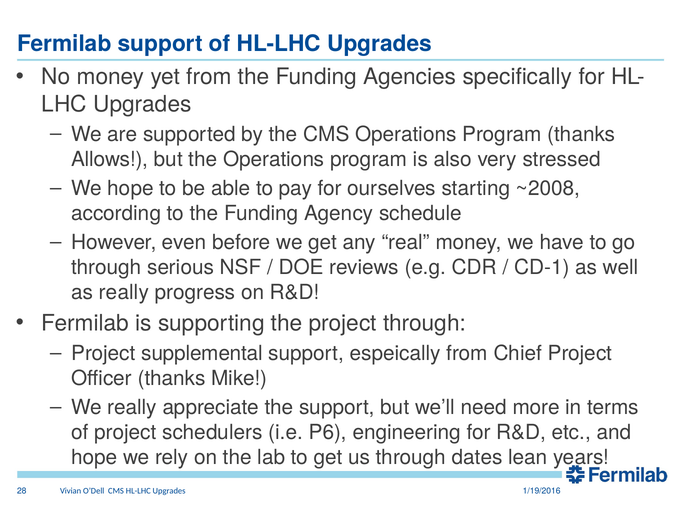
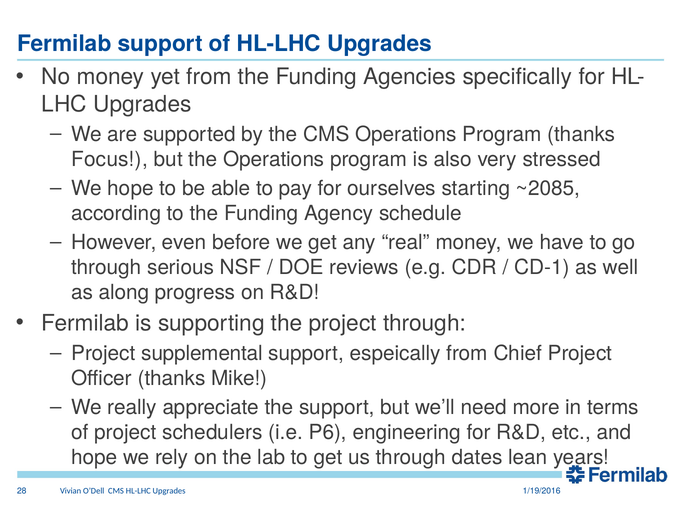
Allows: Allows -> Focus (110, 159)
~2008: ~2008 -> ~2085 (548, 188)
as really: really -> along (124, 292)
